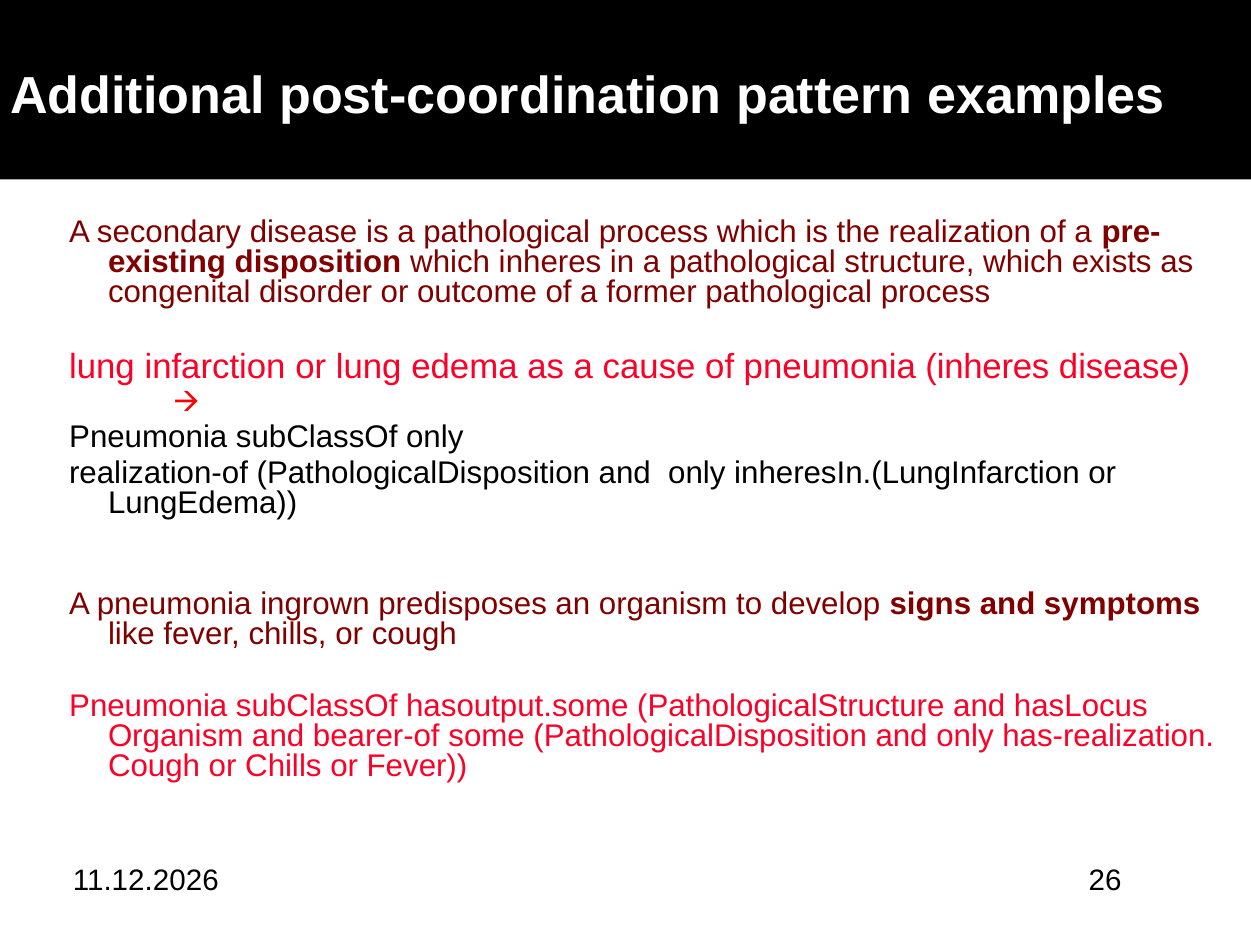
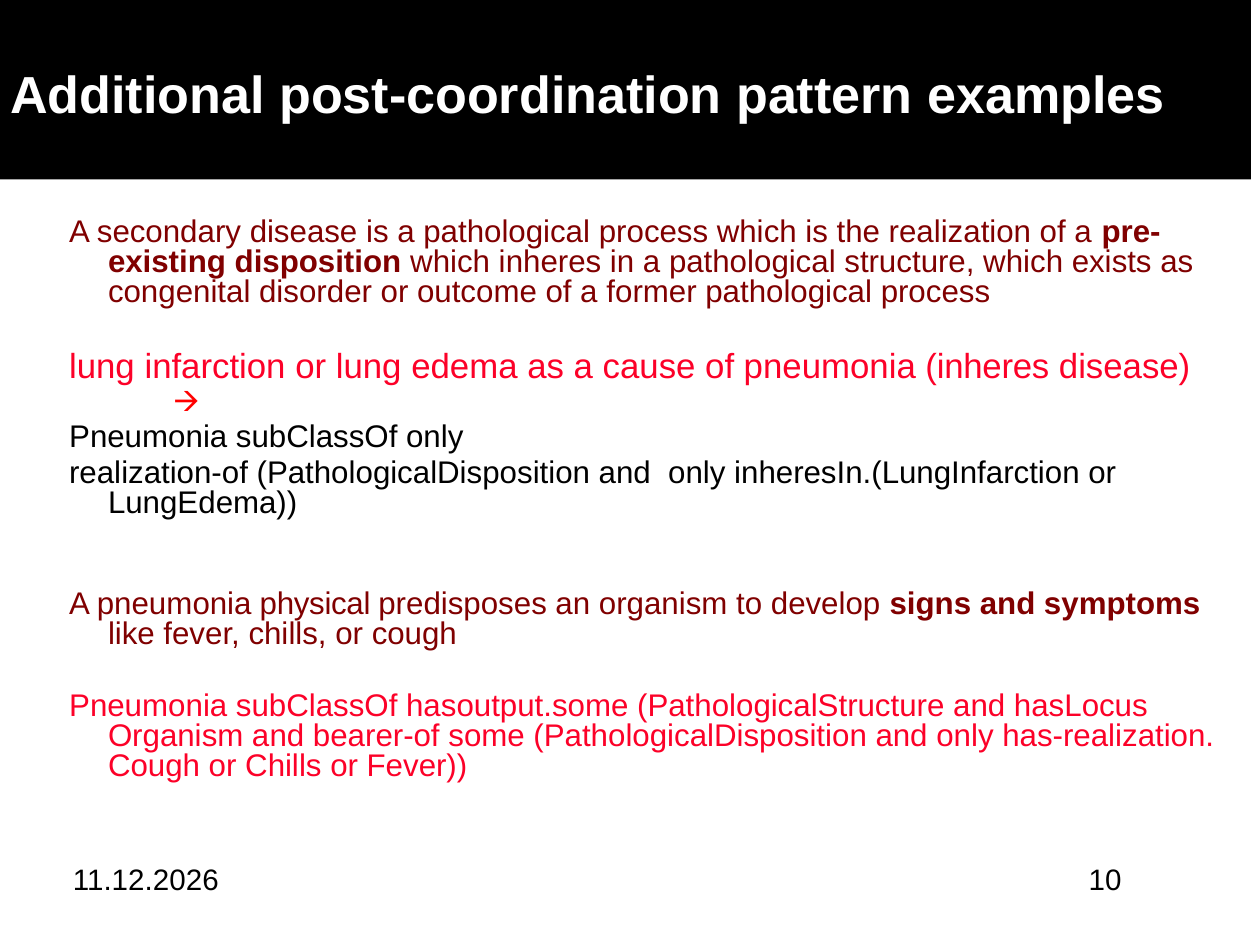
ingrown: ingrown -> physical (315, 604)
26: 26 -> 10 (1105, 881)
